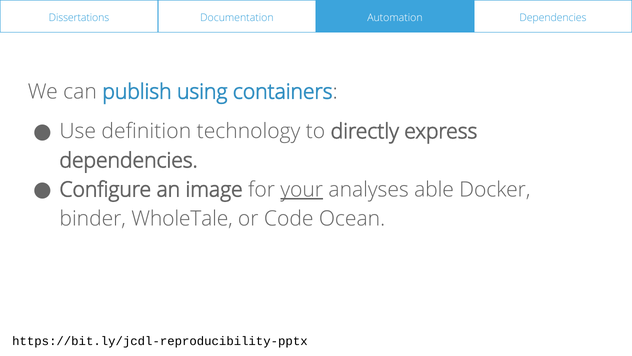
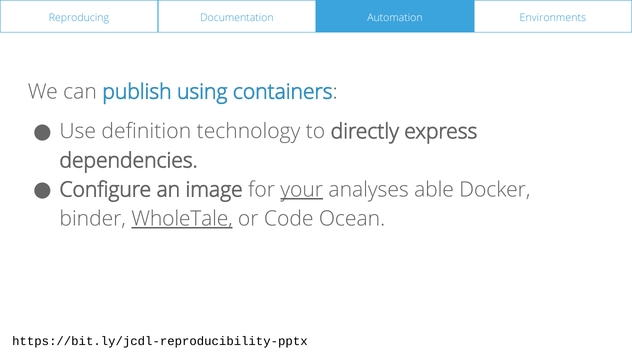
Dissertations: Dissertations -> Reproducing (79, 18)
Automation Dependencies: Dependencies -> Environments (553, 18)
WholeTale underline: none -> present (182, 218)
